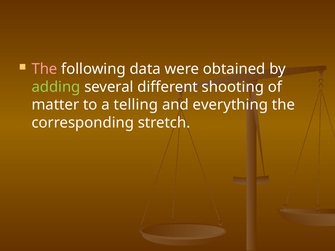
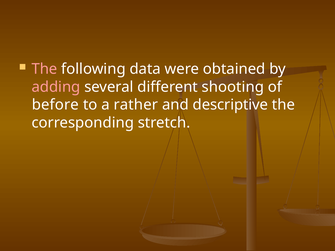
adding colour: light green -> pink (56, 87)
matter: matter -> before (55, 105)
telling: telling -> rather (136, 105)
everything: everything -> descriptive (230, 105)
